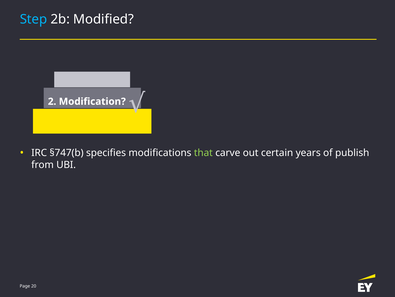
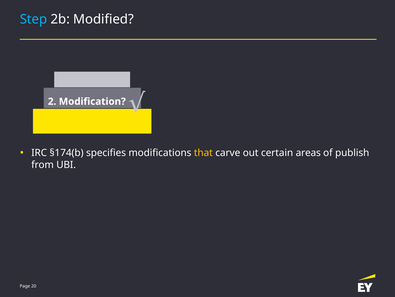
§747(b: §747(b -> §174(b (67, 153)
that colour: light green -> yellow (203, 153)
years: years -> areas (308, 153)
